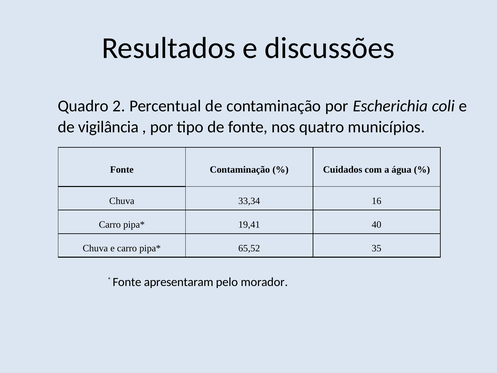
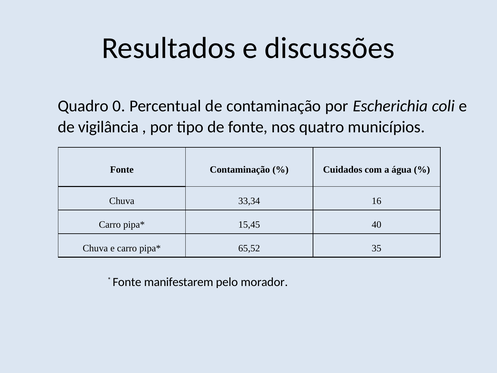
2: 2 -> 0 (119, 106)
19,41: 19,41 -> 15,45 (249, 224)
apresentaram: apresentaram -> manifestarem (179, 282)
